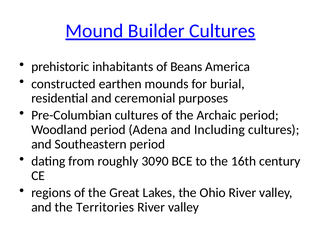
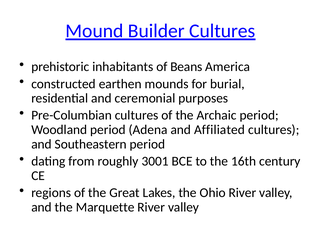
Including: Including -> Affiliated (220, 130)
3090: 3090 -> 3001 (155, 161)
Territories: Territories -> Marquette (105, 207)
